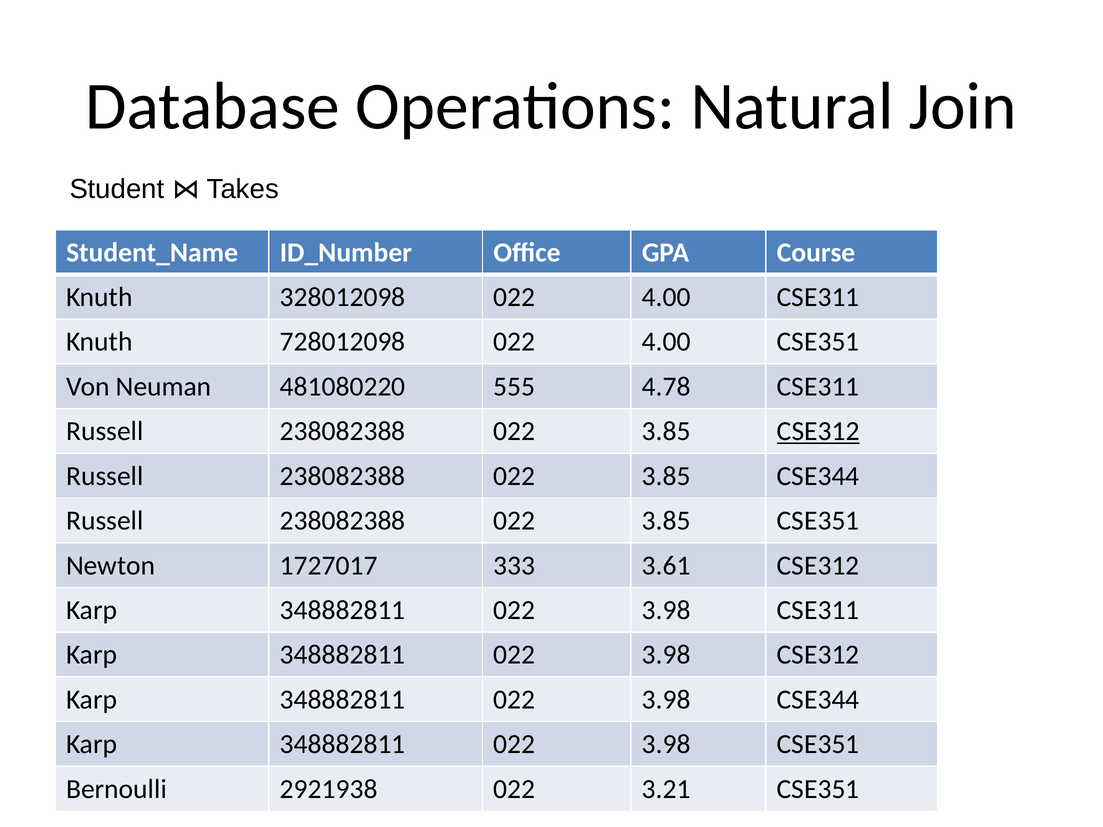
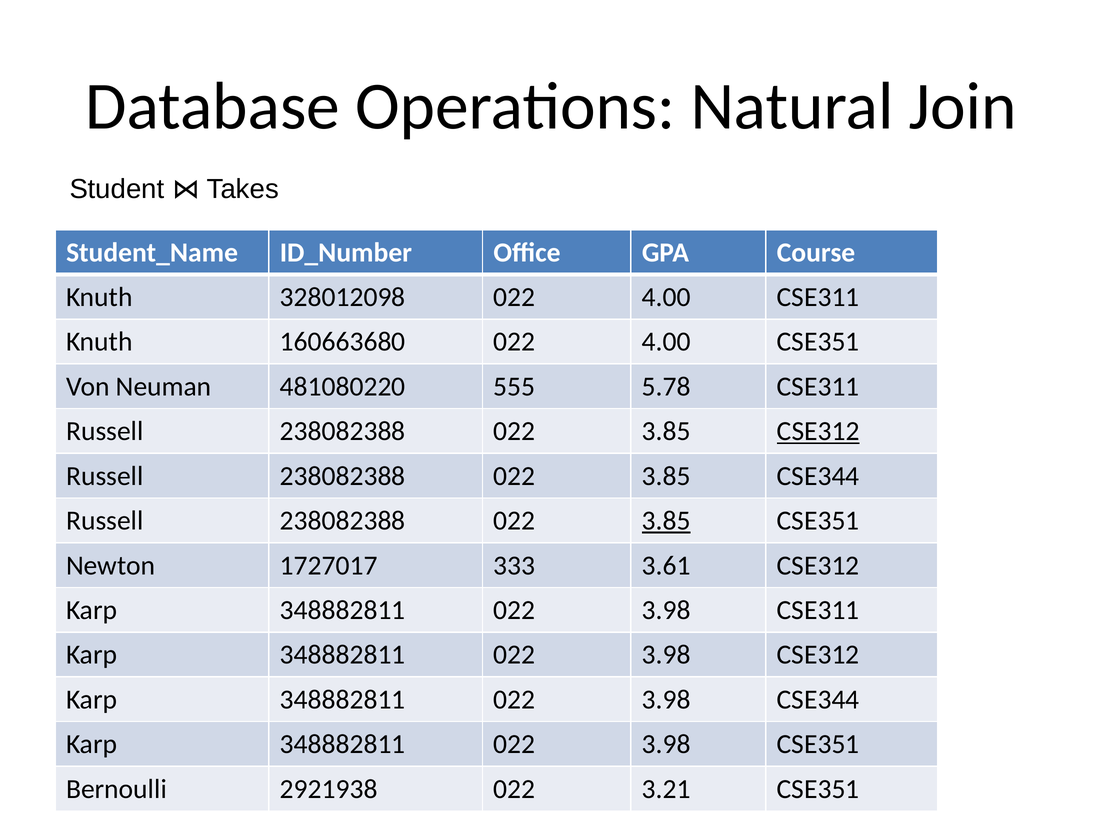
728012098: 728012098 -> 160663680 (343, 342)
4.78: 4.78 -> 5.78 (666, 387)
3.85 underline: none -> present (666, 521)
